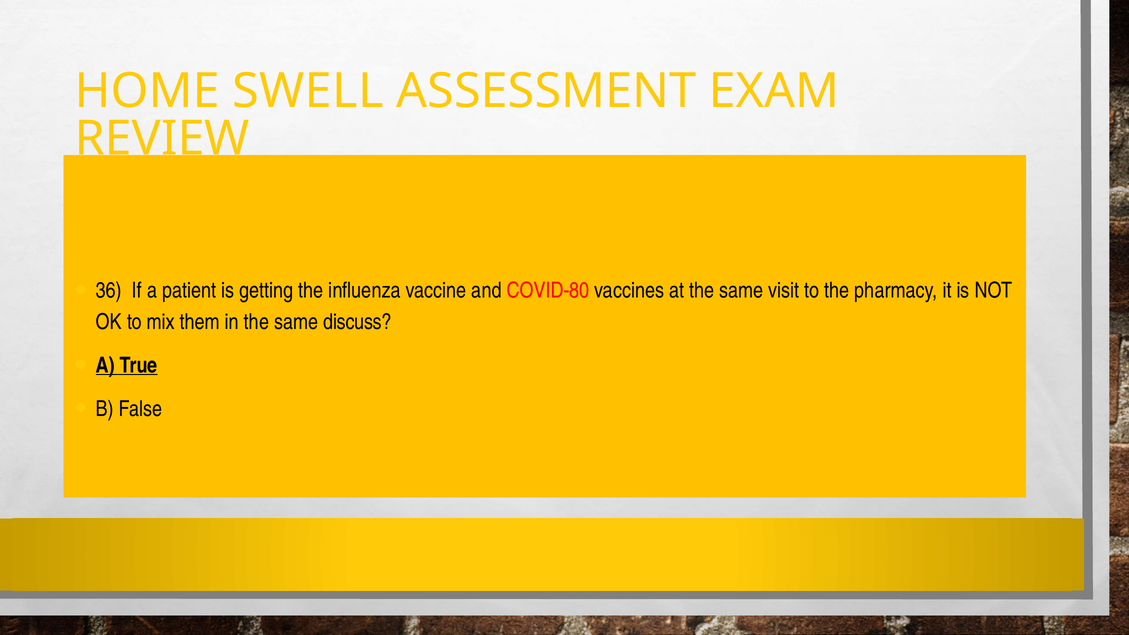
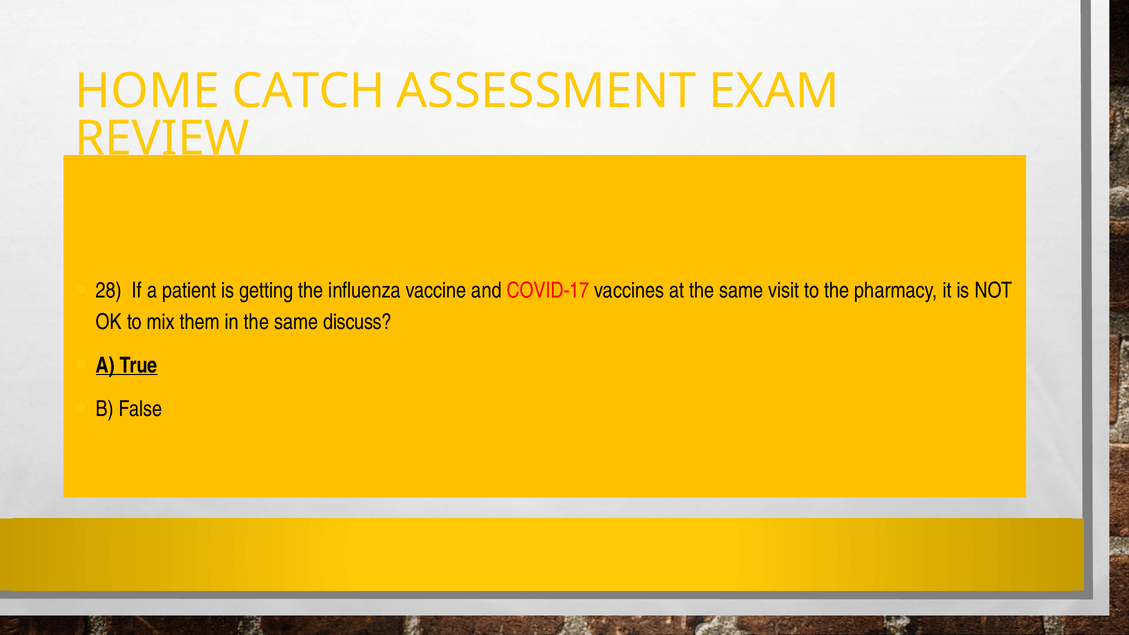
SWELL: SWELL -> CATCH (308, 91)
36: 36 -> 28 (109, 290)
COVID-80: COVID-80 -> COVID-17 (548, 290)
